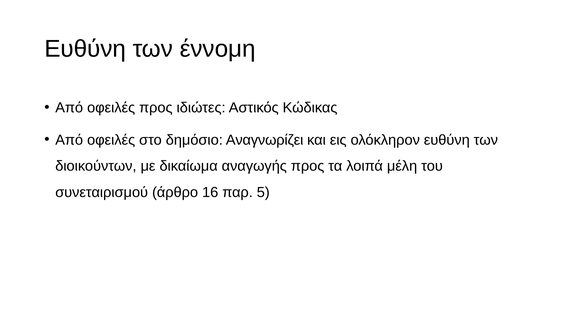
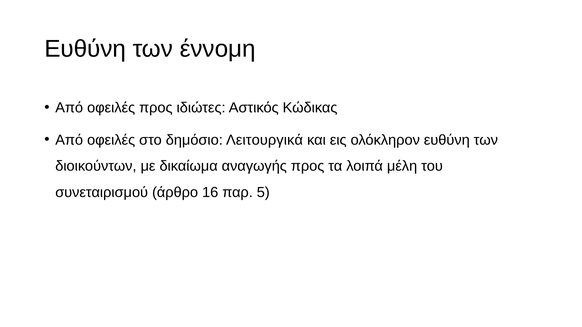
Αναγνωρίζει: Αναγνωρίζει -> Λειτουργικά (264, 140)
